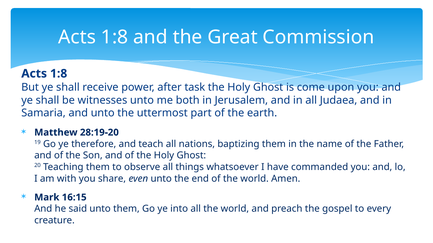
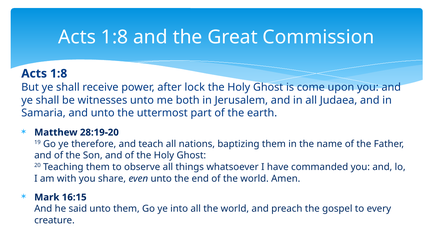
task: task -> lock (195, 87)
